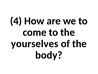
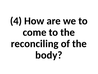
yourselves: yourselves -> reconciling (35, 43)
